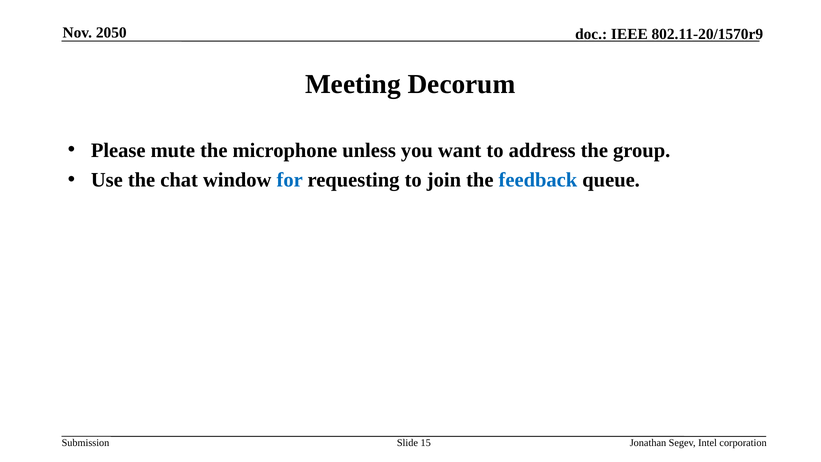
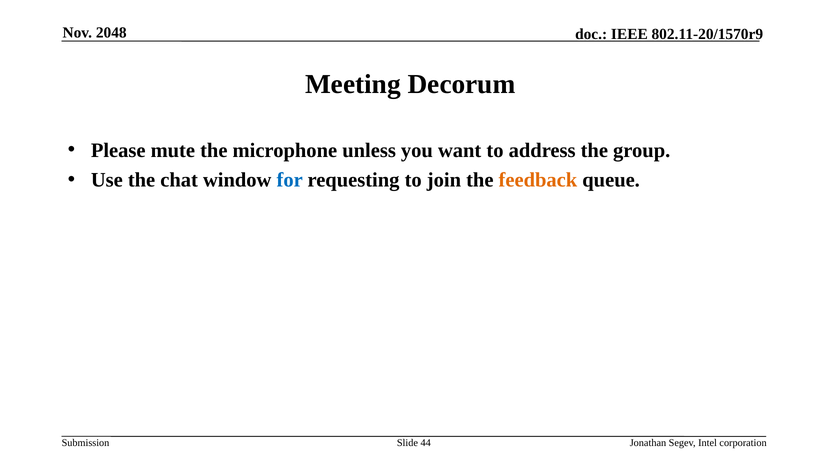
2050: 2050 -> 2048 (111, 33)
feedback colour: blue -> orange (538, 180)
15: 15 -> 44 (426, 443)
